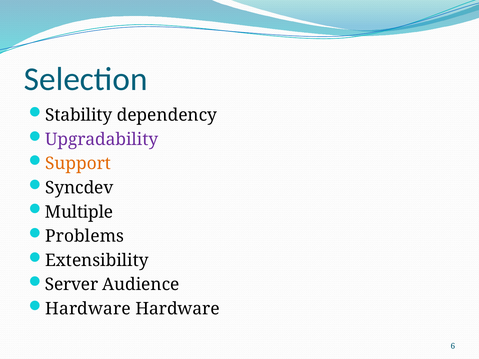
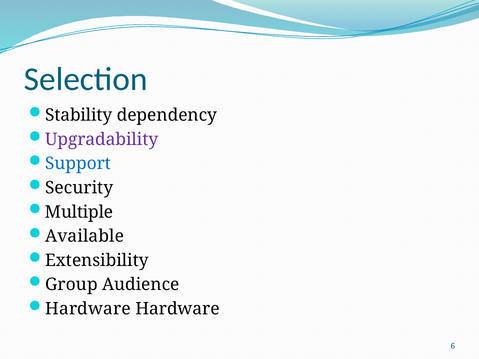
Support colour: orange -> blue (78, 164)
Syncdev: Syncdev -> Security (79, 188)
Problems: Problems -> Available (85, 236)
Server: Server -> Group (71, 285)
